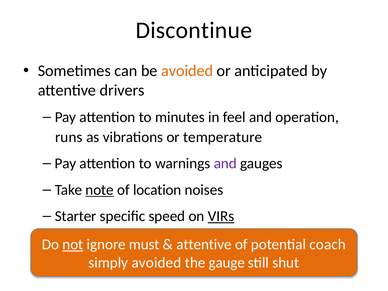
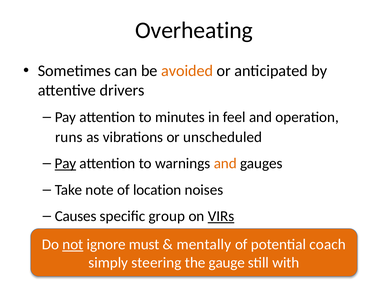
Discontinue: Discontinue -> Overheating (194, 30)
temperature: temperature -> unscheduled (223, 137)
Pay underline: none -> present (65, 163)
and colour: purple -> orange (225, 163)
note underline: present -> none (100, 190)
Starter: Starter -> Causes (76, 216)
speed: speed -> group (167, 216)
attentive: attentive -> mentally (204, 244)
simply avoided: avoided -> steering (156, 263)
shut: shut -> with (286, 263)
